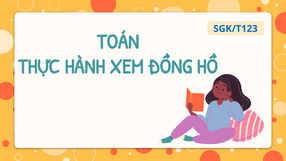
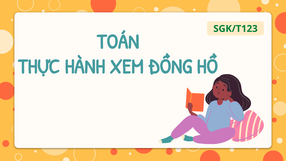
SGK/T123 colour: blue -> green (235, 29)
